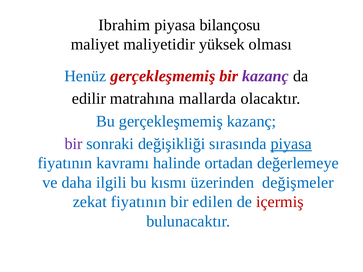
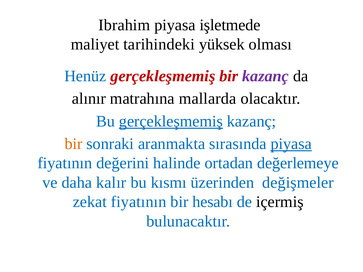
bilançosu: bilançosu -> işletmede (230, 25)
maliyetidir: maliyetidir -> tarihindeki (159, 44)
edilir: edilir -> alınır (89, 99)
gerçekleşmemiş underline: none -> present (171, 121)
bir colour: purple -> orange (73, 144)
değişikliği: değişikliği -> aranmakta (172, 144)
kavramı: kavramı -> değerini (123, 163)
ilgili: ilgili -> kalır (111, 183)
edilen: edilen -> hesabı (213, 202)
içermiş colour: red -> black (280, 202)
